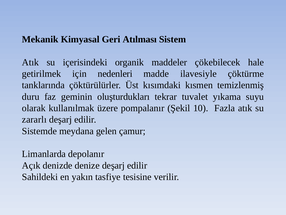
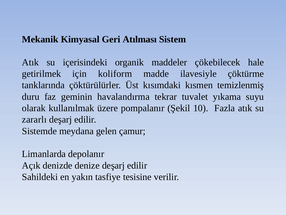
nedenleri: nedenleri -> koliform (115, 74)
oluşturdukları: oluşturdukları -> havalandırma (124, 96)
